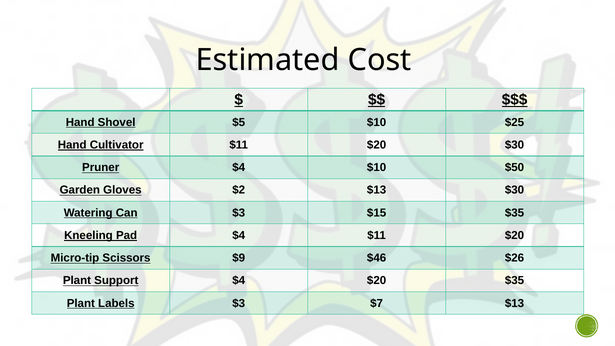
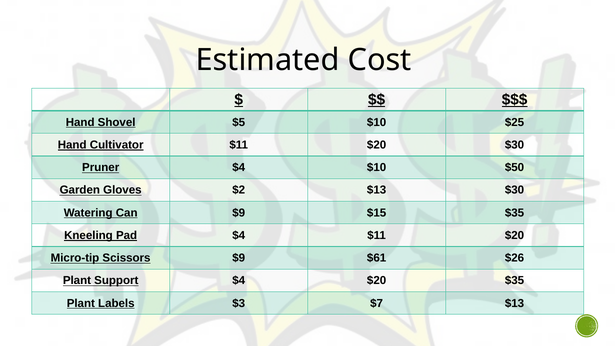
Can $3: $3 -> $9 (239, 213)
$46: $46 -> $61 (377, 258)
